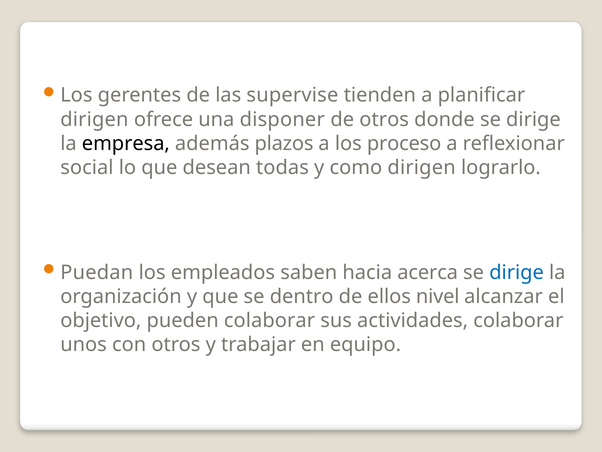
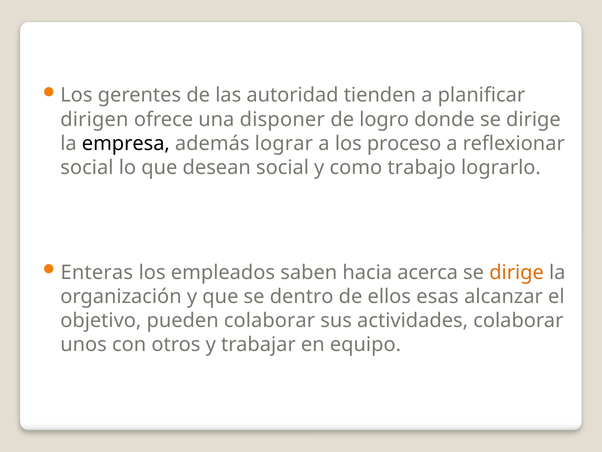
supervise: supervise -> autoridad (293, 95)
de otros: otros -> logro (384, 119)
plazos: plazos -> lograr (284, 143)
desean todas: todas -> social (283, 167)
como dirigen: dirigen -> trabajo (422, 167)
Puedan: Puedan -> Enteras (97, 272)
dirige colour: blue -> orange (517, 272)
nivel: nivel -> esas (437, 296)
